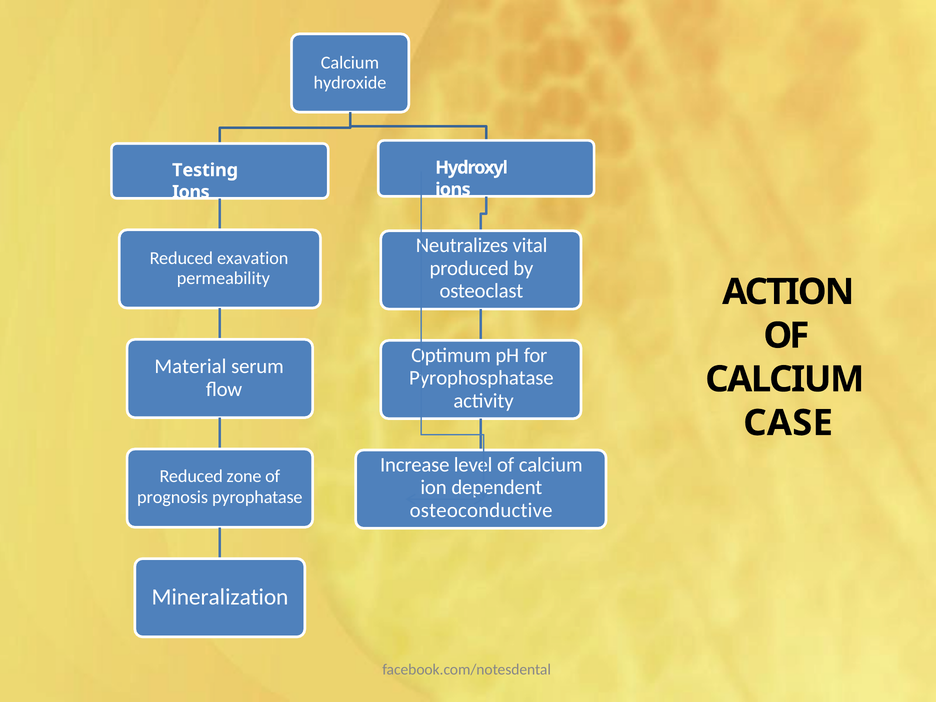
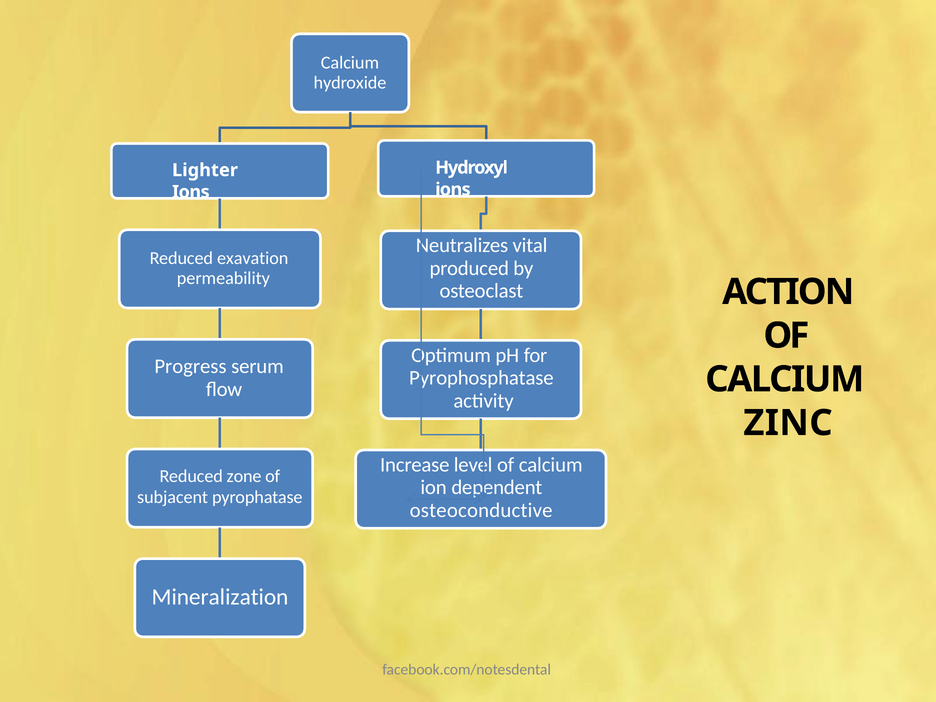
Testing: Testing -> Lighter (205, 170)
Material: Material -> Progress (190, 367)
CASE: CASE -> ZINC (788, 423)
prognosis: prognosis -> subjacent (173, 497)
